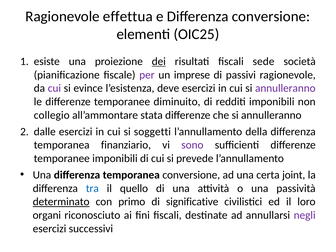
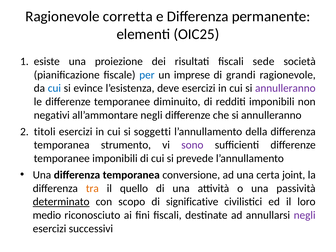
effettua: effettua -> corretta (128, 16)
Differenza conversione: conversione -> permanente (271, 16)
dei underline: present -> none (159, 61)
per colour: purple -> blue (147, 75)
passivi: passivi -> grandi (241, 75)
cui colour: purple -> blue (54, 88)
collegio: collegio -> negativi (52, 115)
all’ammontare stata: stata -> negli (152, 115)
dalle: dalle -> titoli (45, 132)
finanziario: finanziario -> strumento (126, 145)
tra colour: blue -> orange (92, 188)
primo: primo -> scopo (132, 202)
organi: organi -> medio (47, 215)
